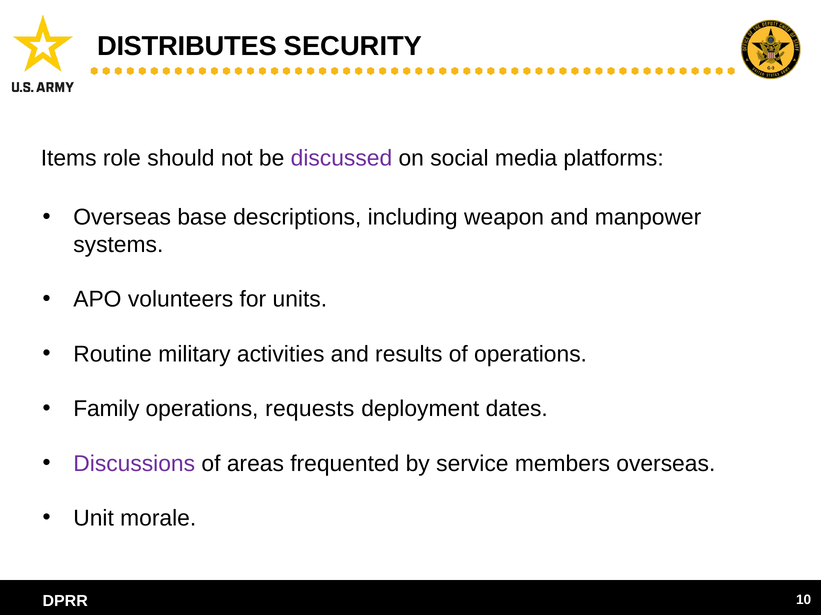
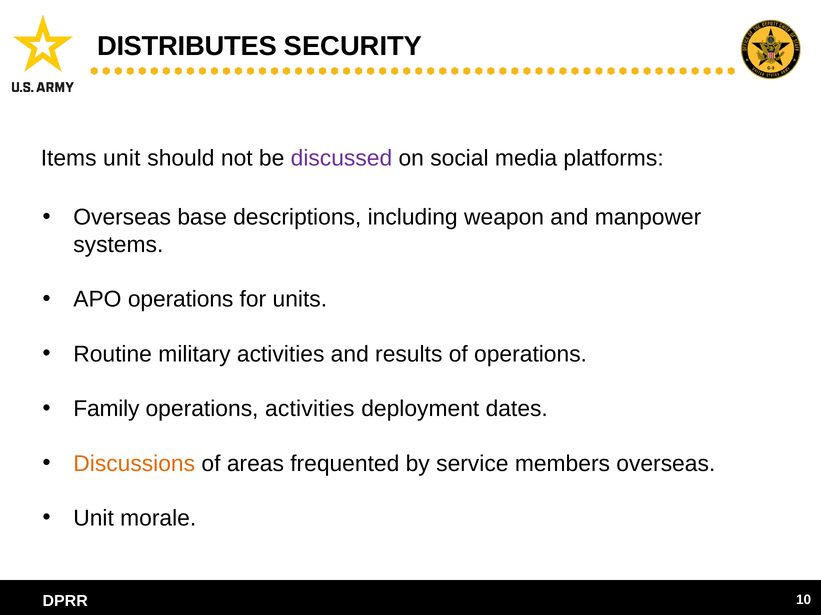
Items role: role -> unit (122, 158)
APO volunteers: volunteers -> operations (181, 300)
operations requests: requests -> activities (310, 409)
Discussions colour: purple -> orange (134, 464)
